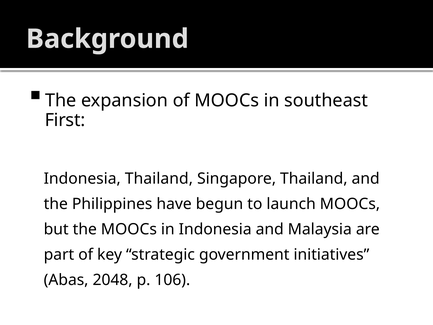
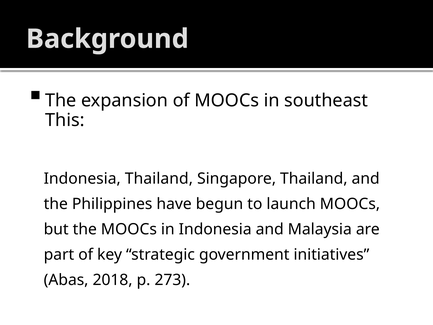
First: First -> This (65, 120)
2048: 2048 -> 2018 (113, 280)
106: 106 -> 273 (172, 280)
